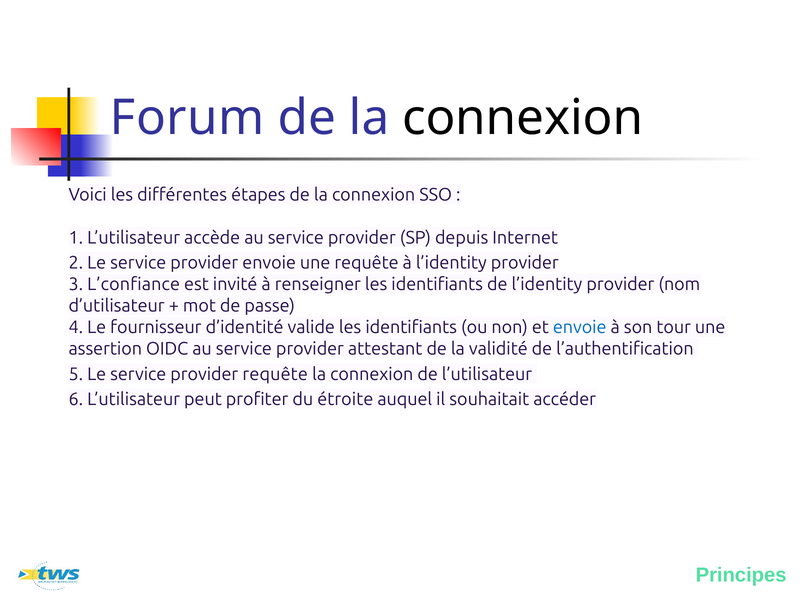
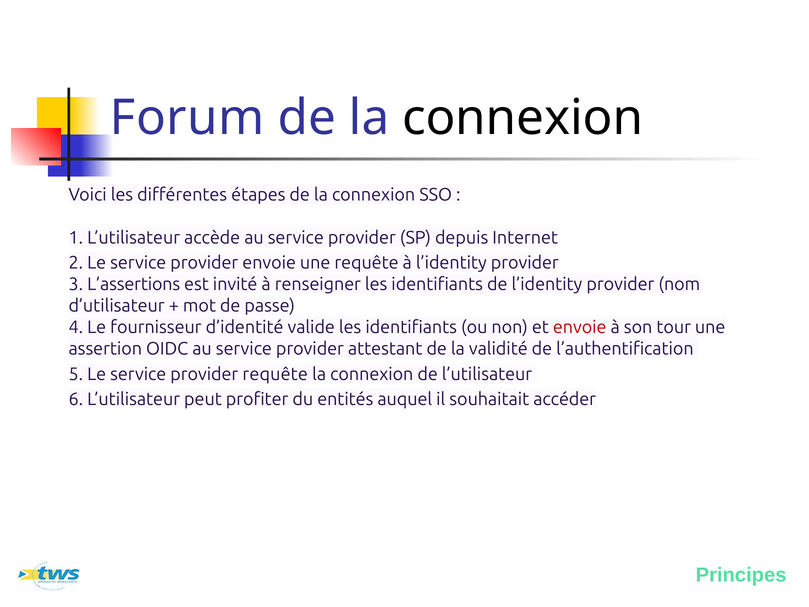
L’confiance: L’confiance -> L’assertions (134, 284)
envoie colour: blue -> red (580, 327)
étroite: étroite -> entités (345, 399)
